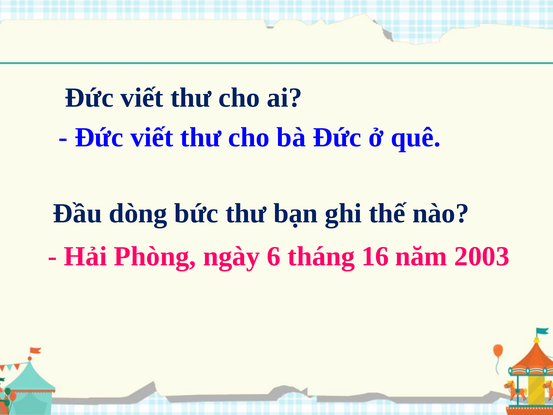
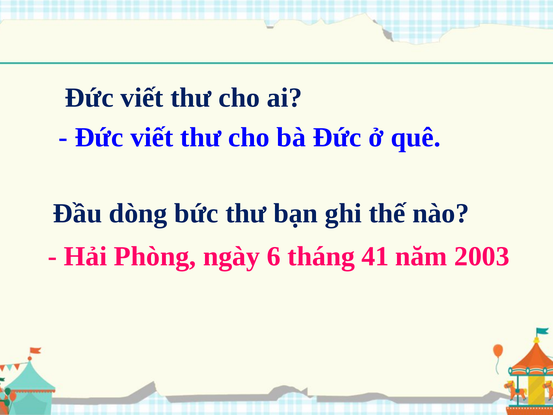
16: 16 -> 41 (375, 256)
